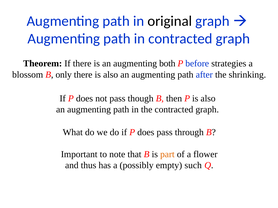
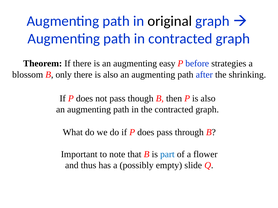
both: both -> easy (167, 64)
part colour: orange -> blue (167, 155)
such: such -> slide (193, 166)
